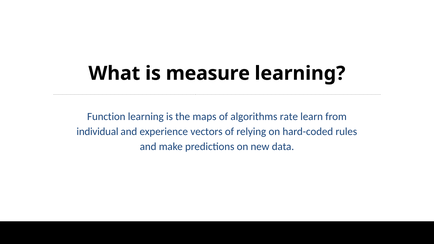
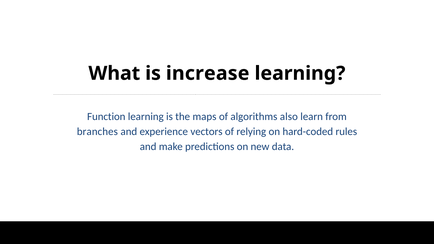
measure: measure -> increase (208, 73)
rate: rate -> also (289, 117)
individual: individual -> branches (97, 132)
